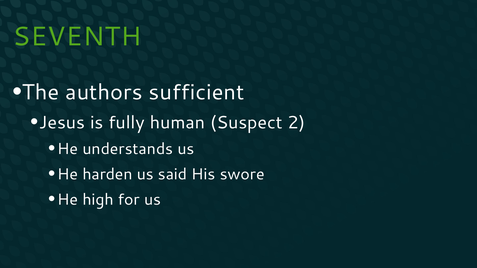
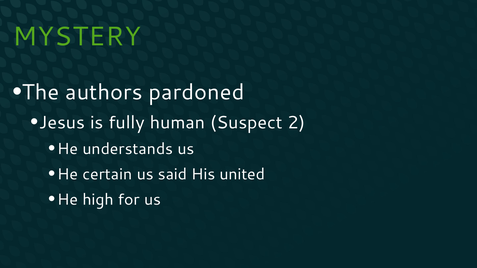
SEVENTH: SEVENTH -> MYSTERY (77, 37)
sufficient: sufficient -> pardoned (197, 92)
harden: harden -> certain (107, 174)
swore: swore -> united (242, 174)
